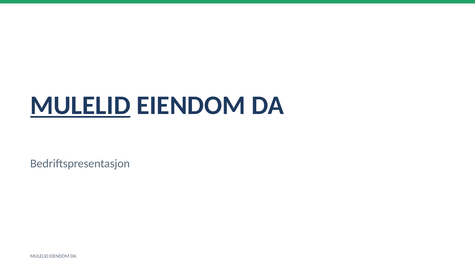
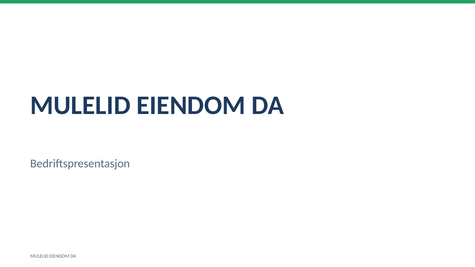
MULELID underline: present -> none (80, 105)
